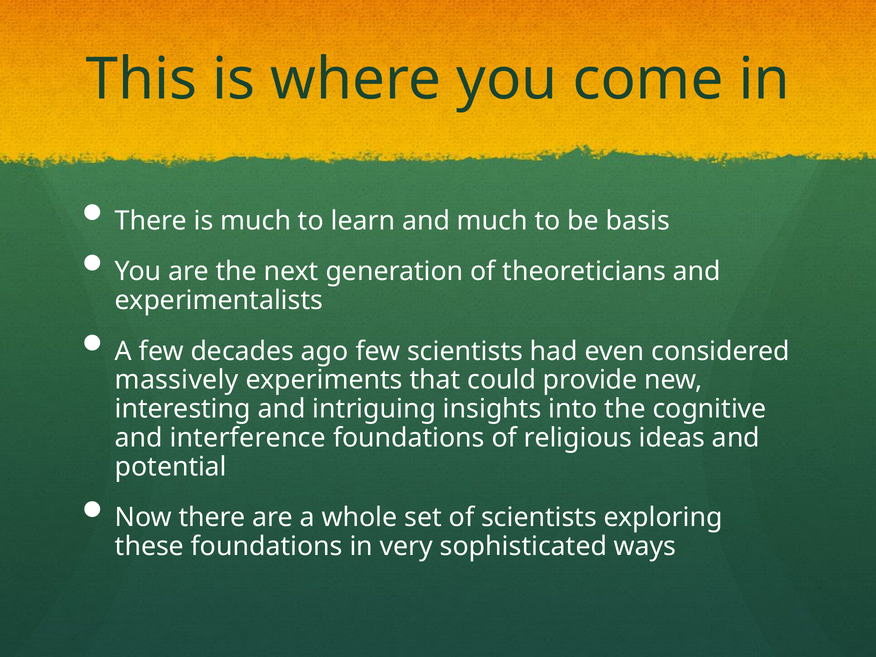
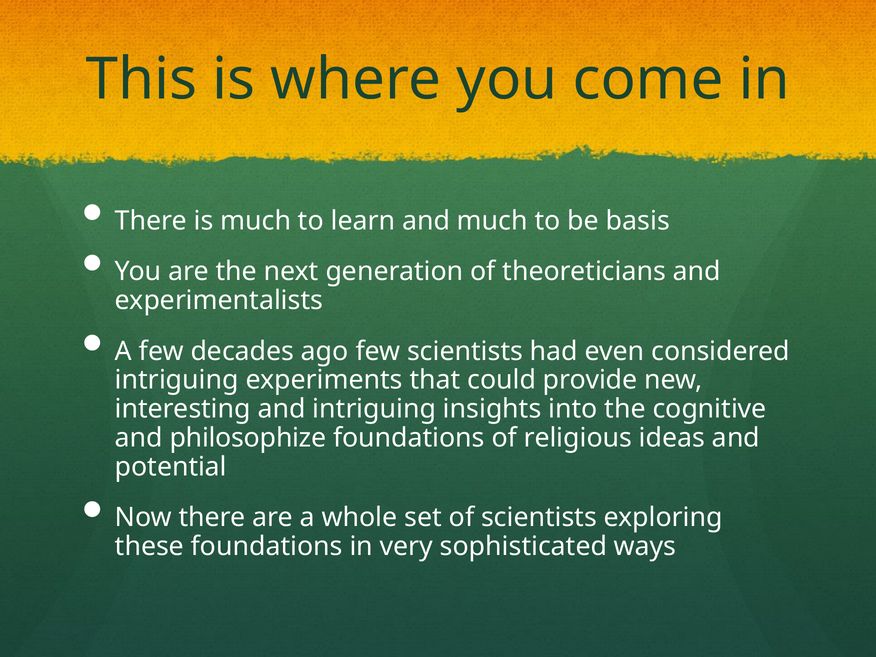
massively: massively -> intriguing (177, 380)
interference: interference -> philosophize (248, 438)
